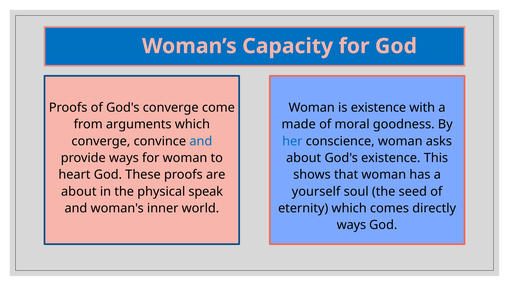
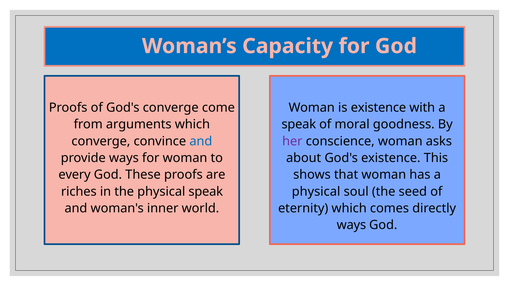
made: made -> speak (299, 125)
her colour: blue -> purple (292, 141)
heart: heart -> every (75, 175)
about: about -> riches (79, 192)
yourself: yourself -> physical (316, 192)
